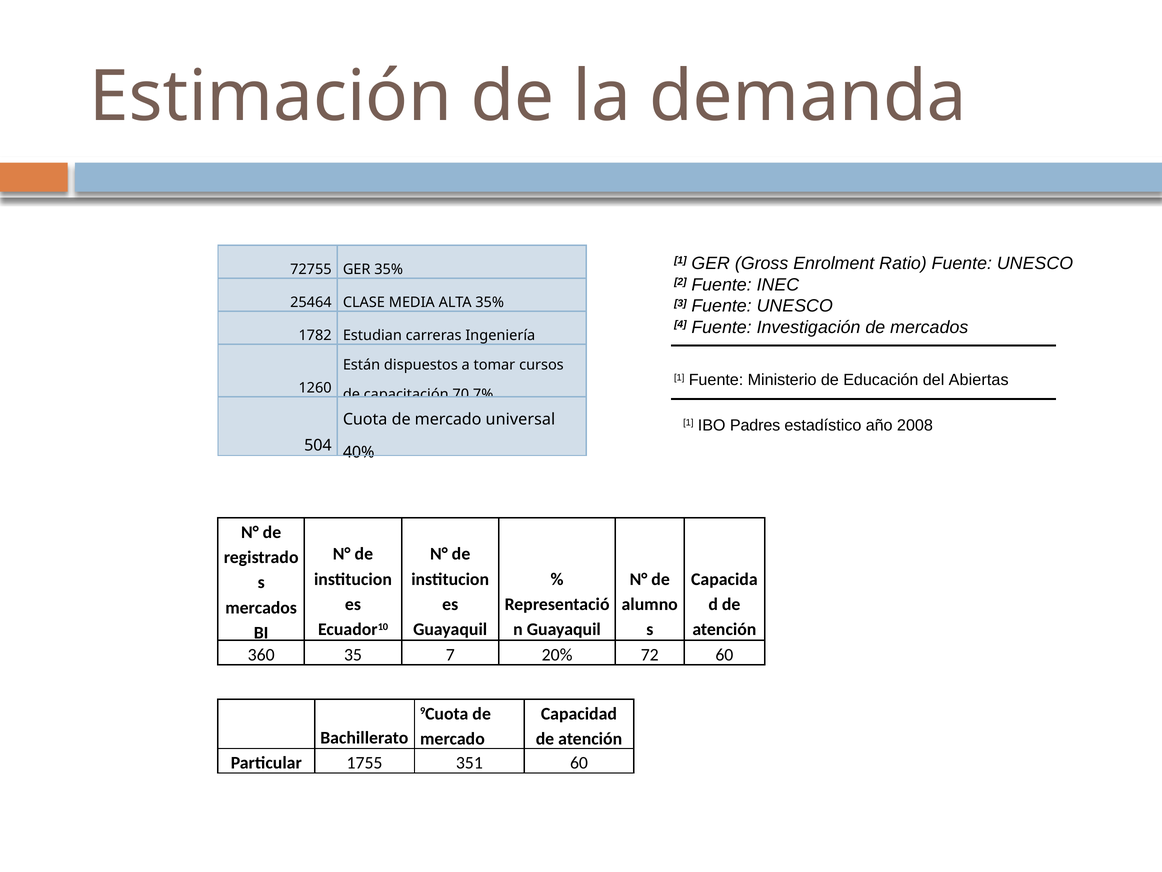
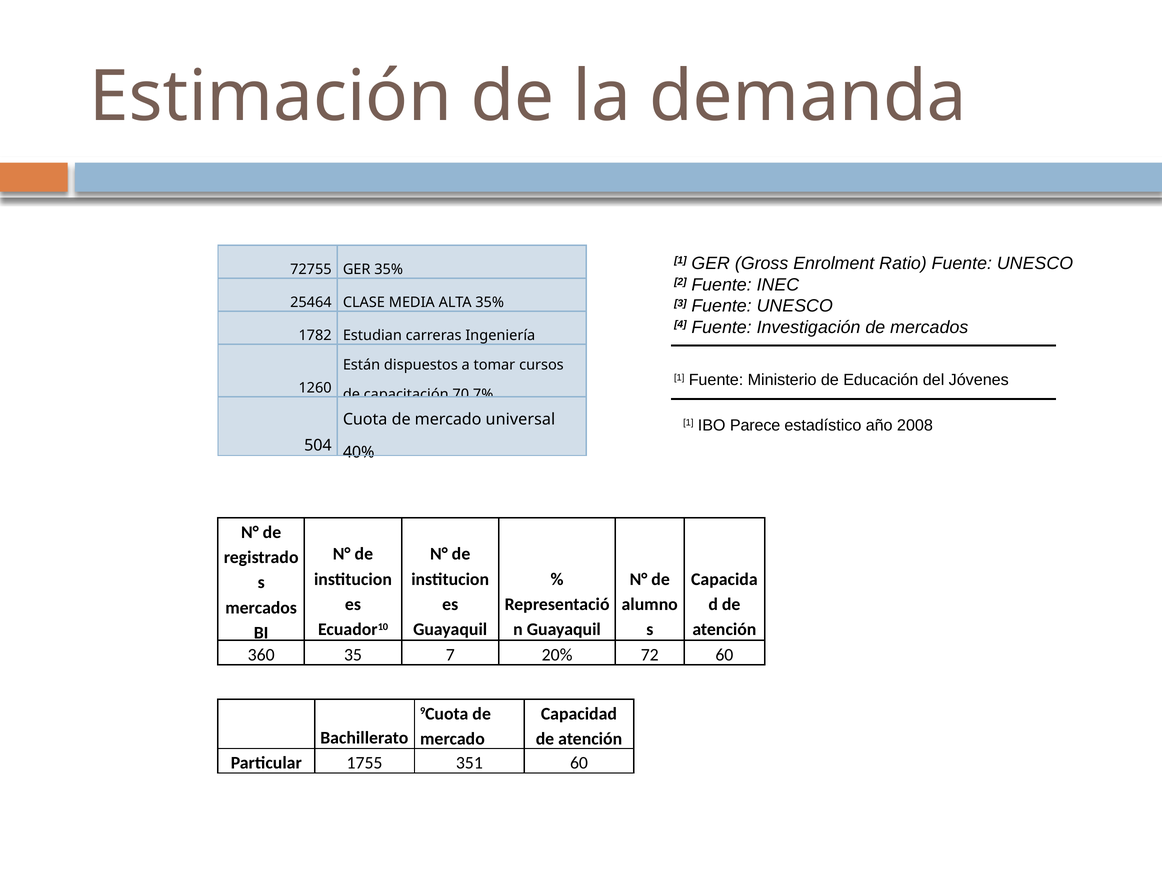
Abiertas: Abiertas -> Jóvenes (979, 380)
Padres: Padres -> Parece (755, 425)
